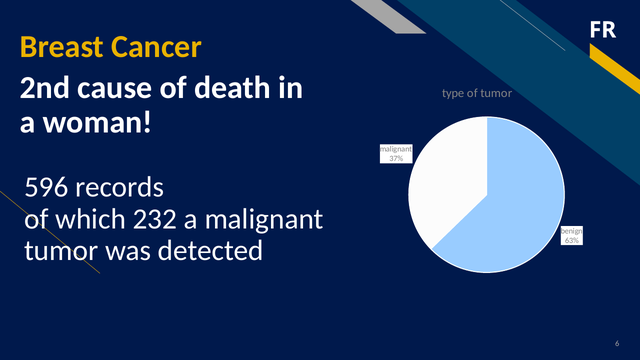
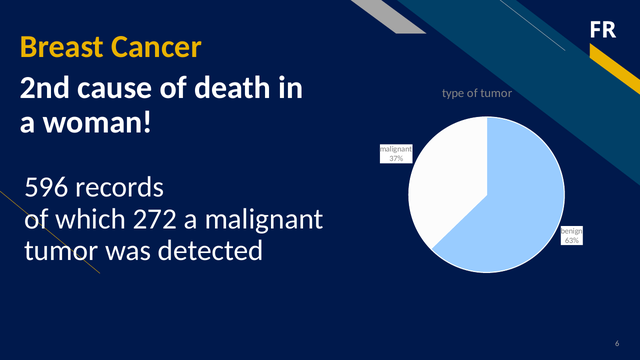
232: 232 -> 272 (155, 219)
